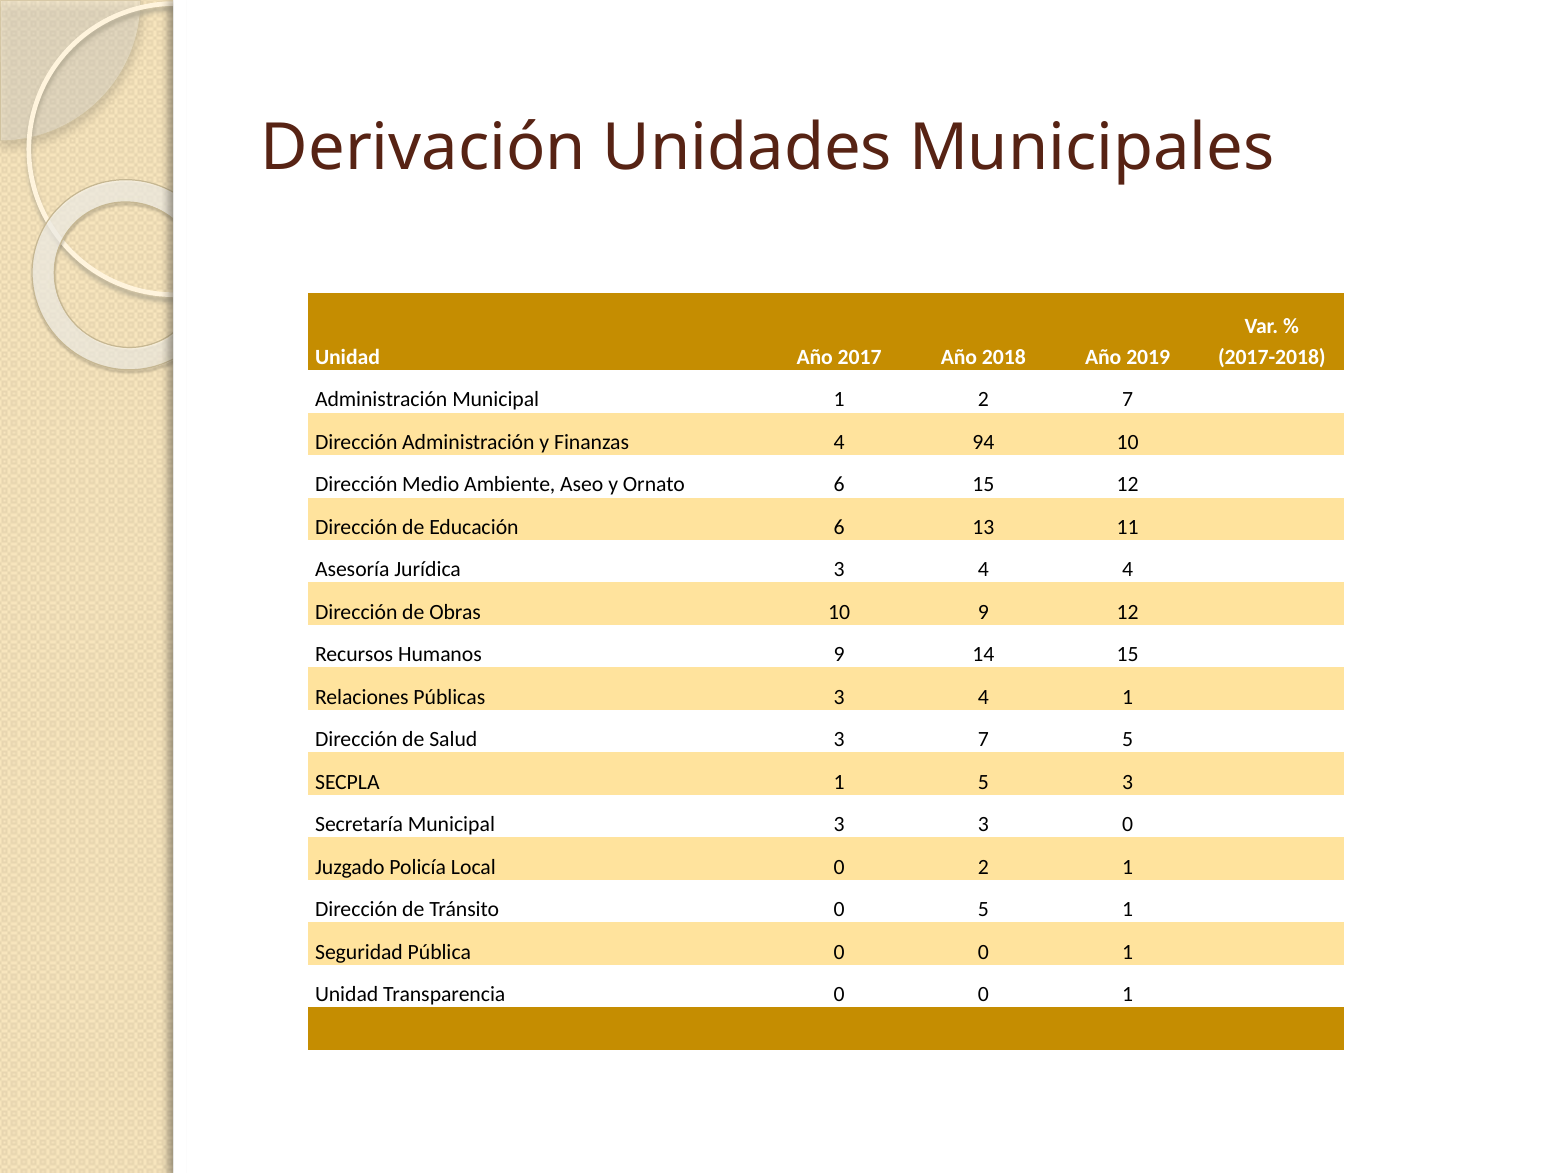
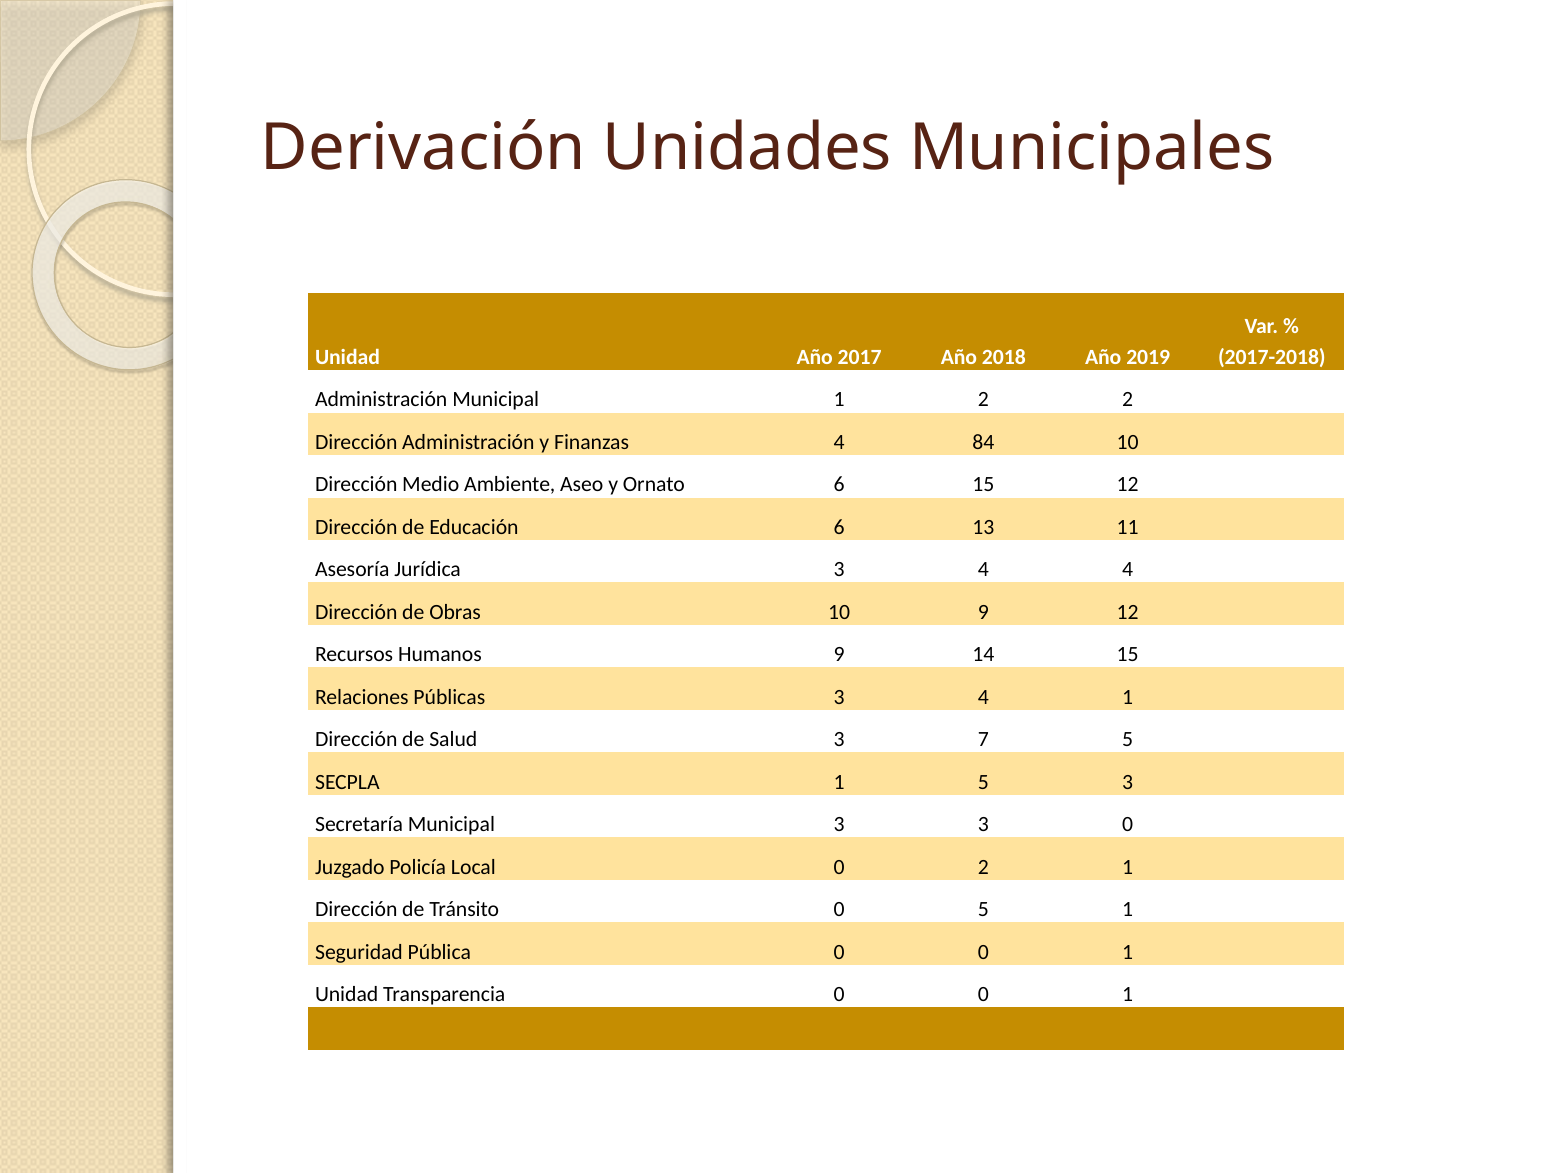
2 7: 7 -> 2 (1128, 400)
94: 94 -> 84 (983, 442)
